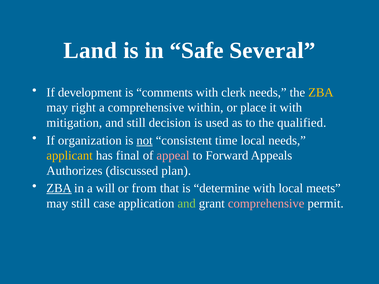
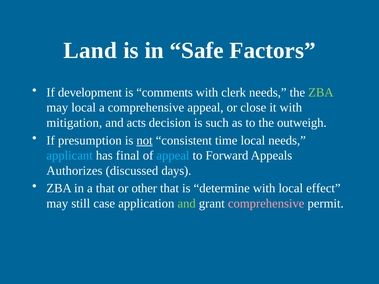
Several: Several -> Factors (273, 51)
ZBA colour: yellow -> light green (321, 92)
may right: right -> local (84, 108)
comprehensive within: within -> appeal (205, 108)
place: place -> close (253, 108)
and still: still -> acts (136, 123)
used: used -> such (217, 123)
qualified: qualified -> outweigh (302, 123)
organization: organization -> presumption (90, 140)
applicant colour: yellow -> light blue (70, 156)
appeal colour: pink -> light blue (173, 156)
plan: plan -> days (176, 171)
ZBA underline: present -> none (59, 188)
a will: will -> that (105, 188)
from: from -> other (144, 188)
meets: meets -> effect (323, 188)
